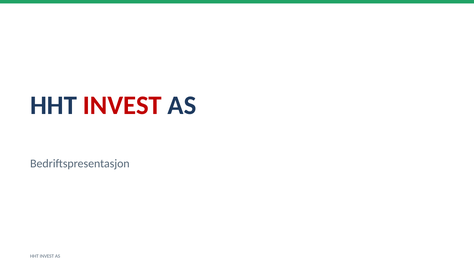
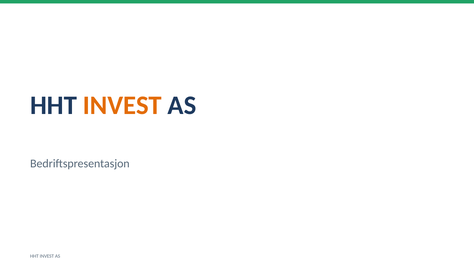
INVEST colour: red -> orange (122, 105)
